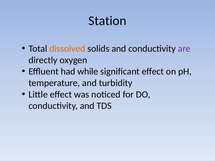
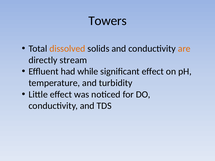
Station: Station -> Towers (108, 21)
are colour: purple -> orange (184, 49)
oxygen: oxygen -> stream (73, 60)
